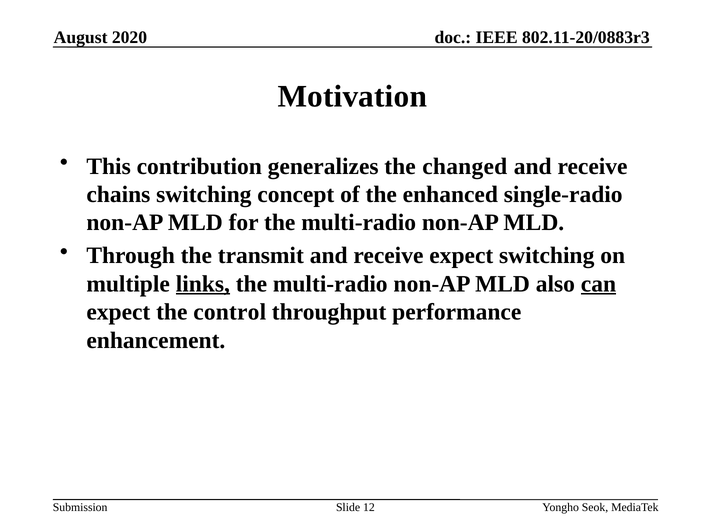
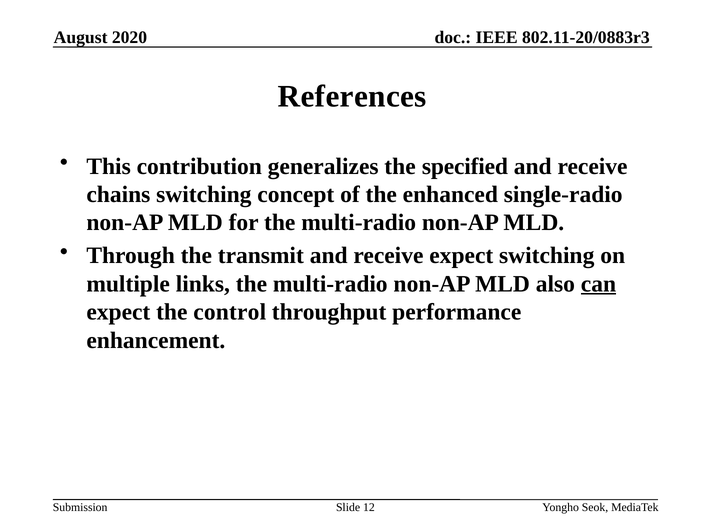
Motivation: Motivation -> References (352, 96)
changed: changed -> specified (465, 166)
links underline: present -> none (203, 284)
